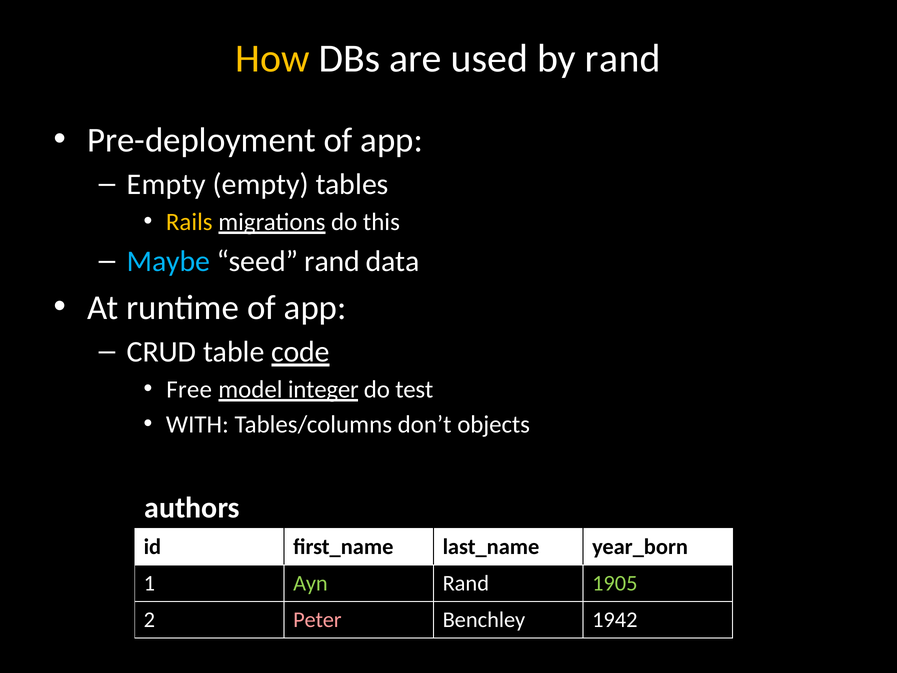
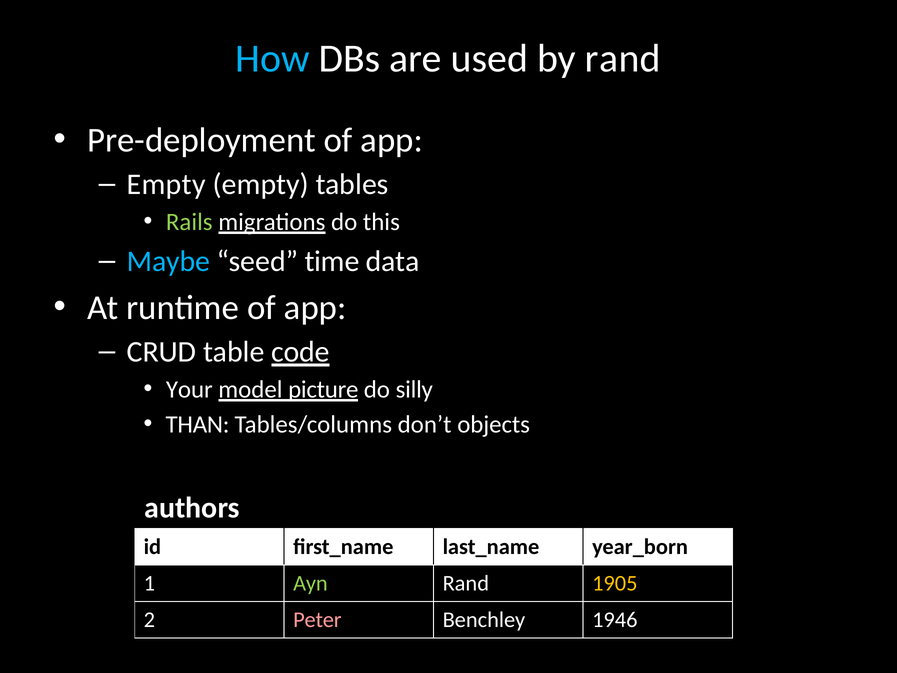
How colour: yellow -> light blue (272, 59)
Rails colour: yellow -> light green (189, 222)
seed rand: rand -> time (332, 261)
Free: Free -> Your (189, 389)
integer: integer -> picture (323, 389)
test: test -> silly (414, 389)
WITH: WITH -> THAN (198, 424)
1905 colour: light green -> yellow (615, 583)
1942: 1942 -> 1946 (615, 620)
